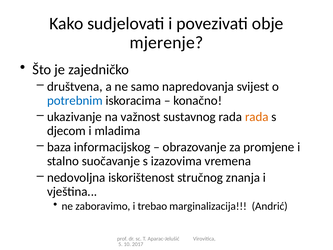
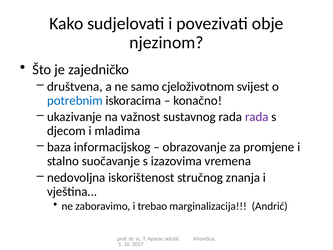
mjerenje: mjerenje -> njezinom (166, 43)
napredovanja: napredovanja -> cjeloživotnom (198, 86)
rada colour: orange -> purple (257, 117)
